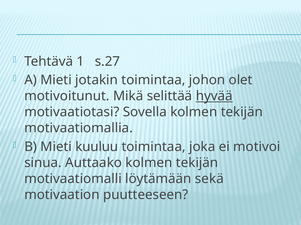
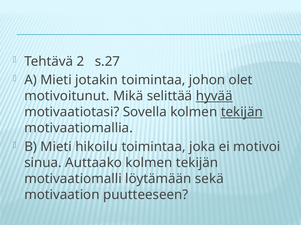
1: 1 -> 2 (81, 62)
tekijän underline: none -> present (242, 112)
kuuluu: kuuluu -> hikoilu (97, 147)
